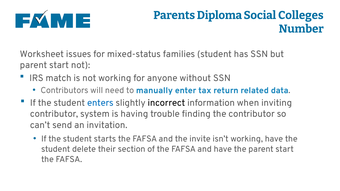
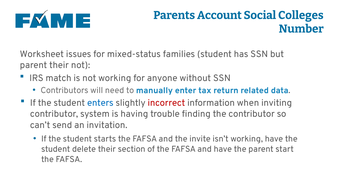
Diploma: Diploma -> Account (219, 15)
start: start -> their (59, 65)
incorrect colour: black -> red (166, 103)
